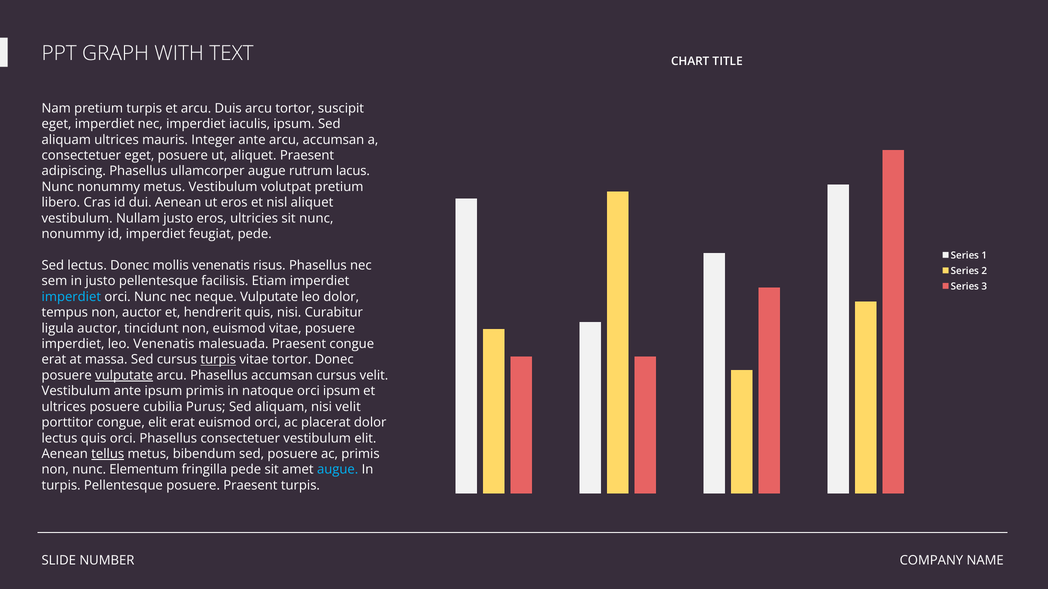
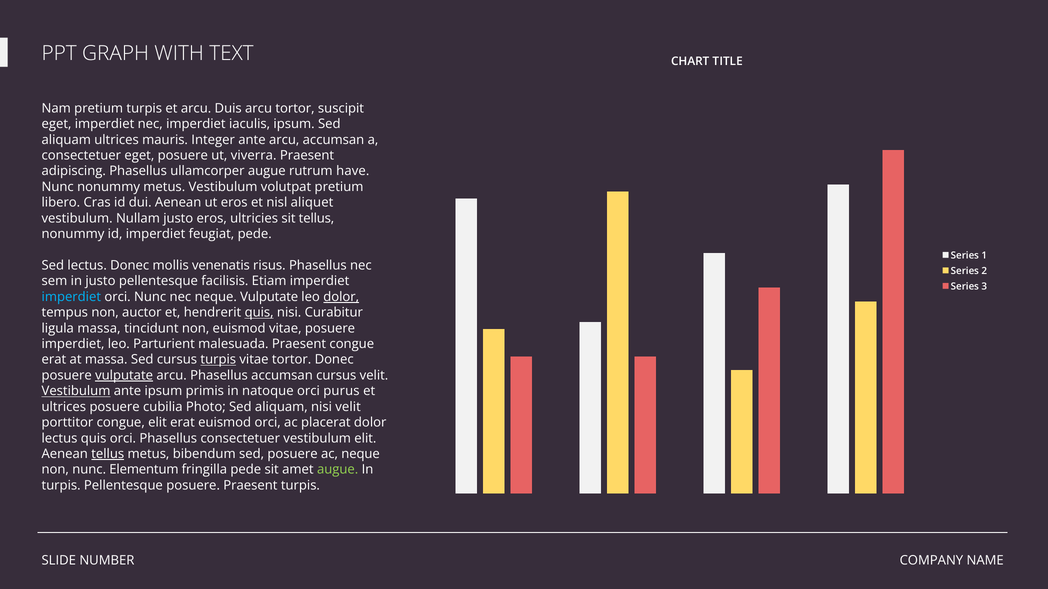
ut aliquet: aliquet -> viverra (254, 156)
lacus: lacus -> have (353, 171)
sit nunc: nunc -> tellus (316, 218)
dolor underline: none -> present (341, 297)
quis underline: none -> present (259, 313)
ligula auctor: auctor -> massa (99, 329)
leo Venenatis: Venenatis -> Parturient (164, 344)
Vestibulum underline: none -> present (76, 391)
orci ipsum: ipsum -> purus (341, 391)
Purus: Purus -> Photo (206, 407)
ac primis: primis -> neque (361, 454)
augue colour: light blue -> light green (338, 470)
